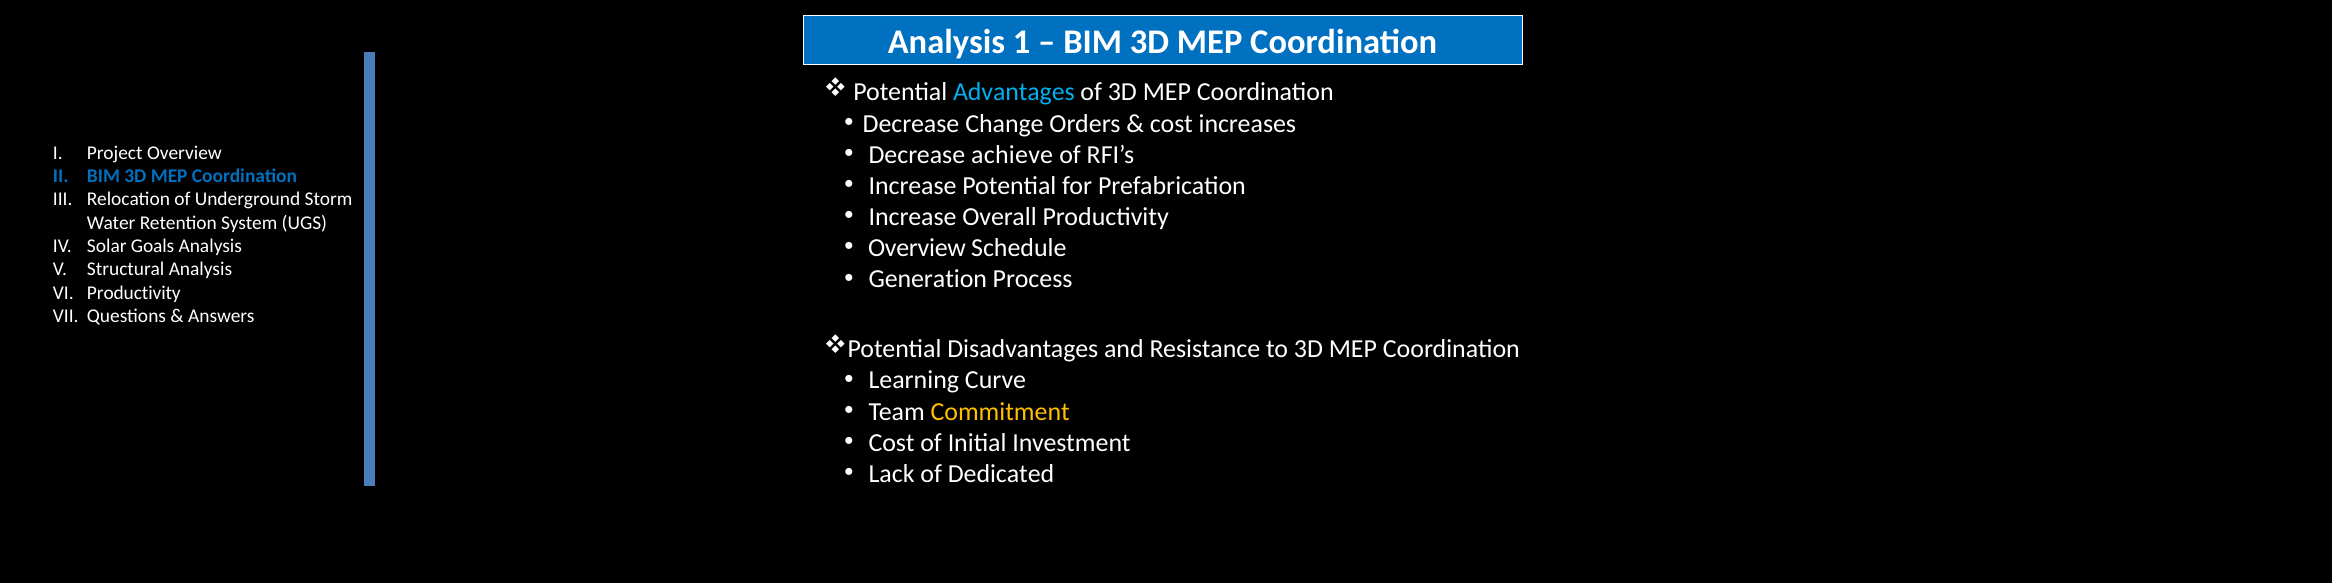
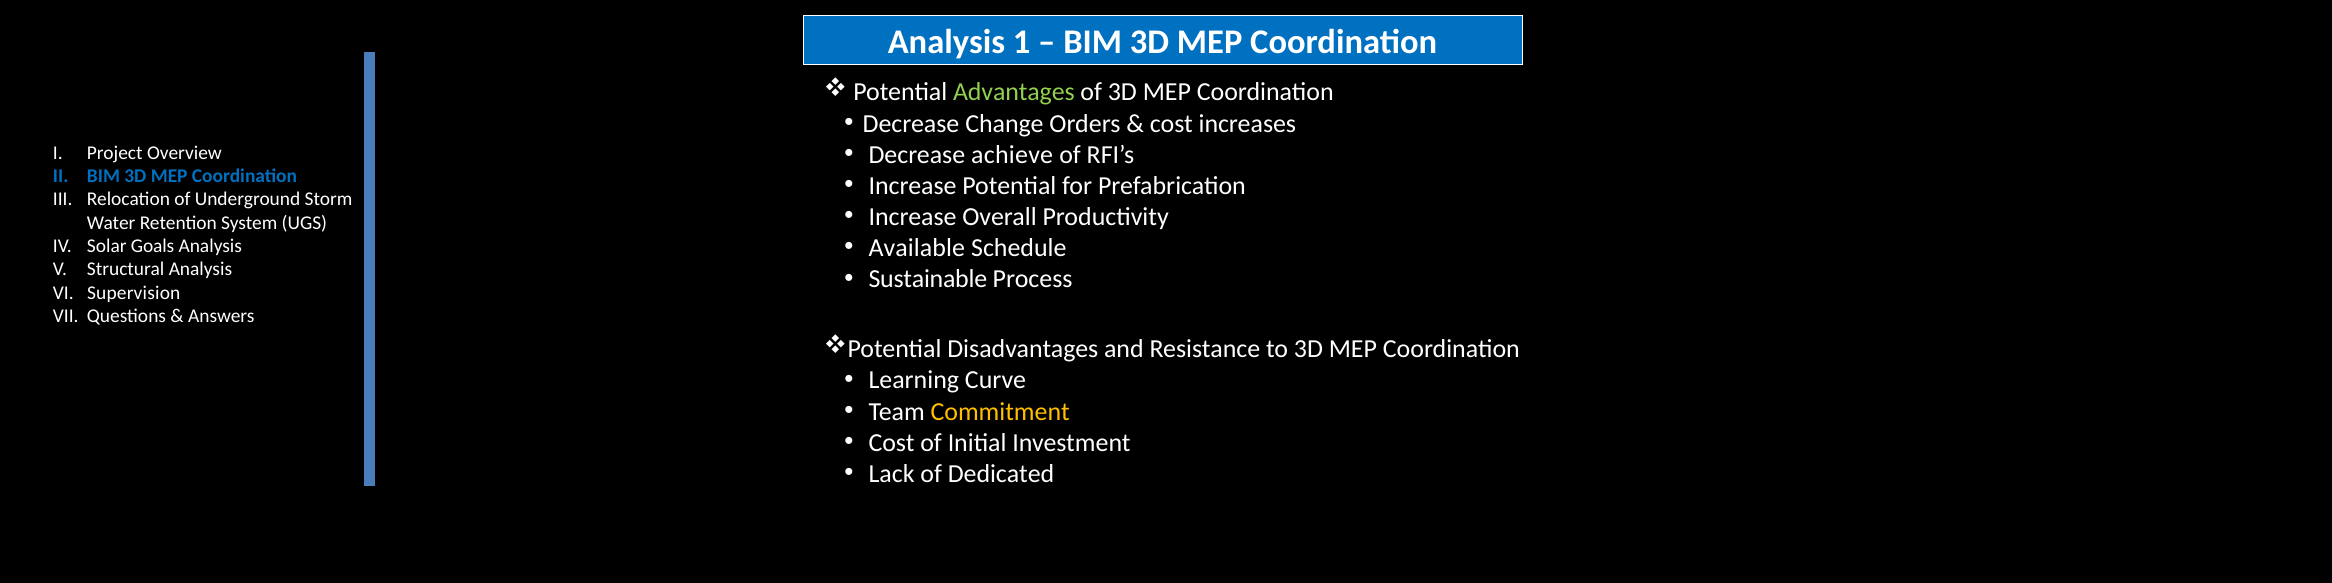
Advantages colour: light blue -> light green (1014, 92)
Overview: Overview -> Available (917, 248)
Generation: Generation -> Sustainable (928, 279)
Productivity: Productivity -> Supervision (134, 293)
